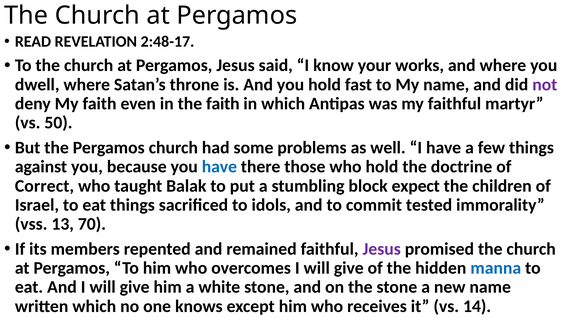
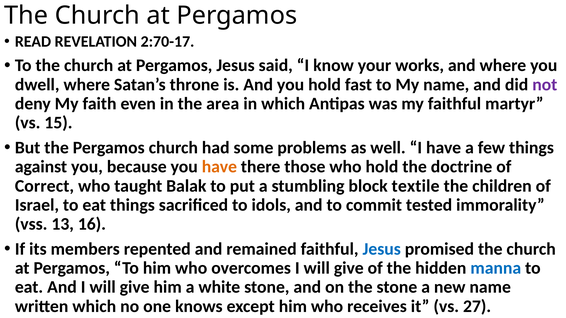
2:48-17: 2:48-17 -> 2:70-17 (168, 42)
the faith: faith -> area (223, 104)
50: 50 -> 15 (58, 123)
have colour: blue -> orange (219, 167)
expect: expect -> textile (416, 186)
70: 70 -> 16 (92, 224)
Jesus colour: purple -> blue (382, 249)
14: 14 -> 27 (477, 307)
